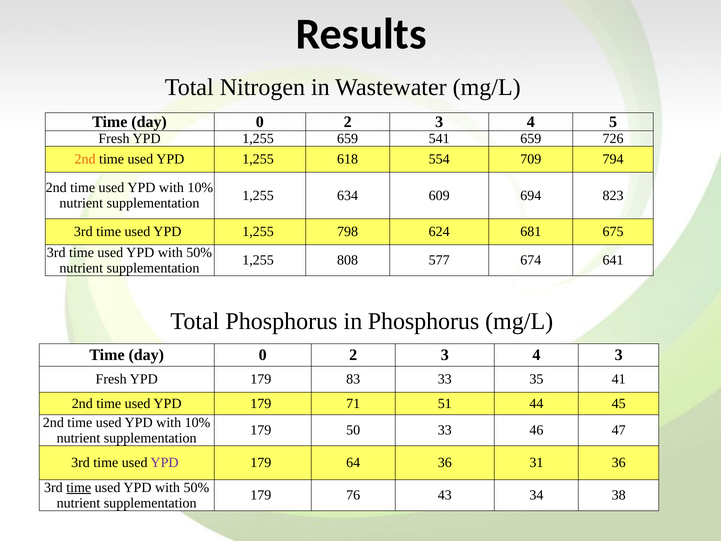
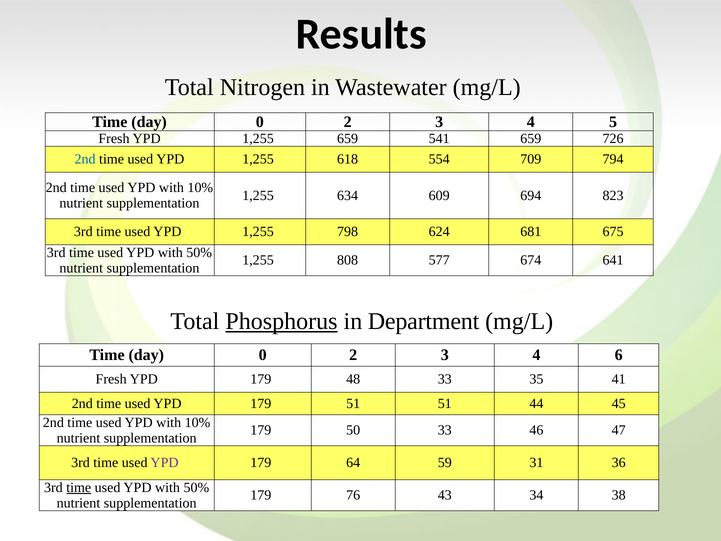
2nd colour: orange -> blue (85, 159)
Phosphorus underline: none -> present (281, 321)
in Phosphorus: Phosphorus -> Department (424, 321)
4 3: 3 -> 6 (619, 355)
83: 83 -> 48 (353, 379)
179 71: 71 -> 51 (353, 403)
64 36: 36 -> 59 (445, 463)
